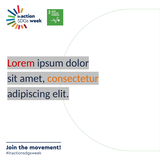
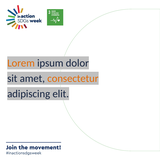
Lorem colour: red -> orange (21, 63)
